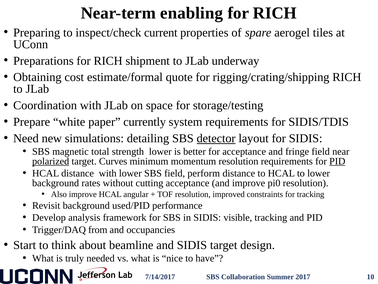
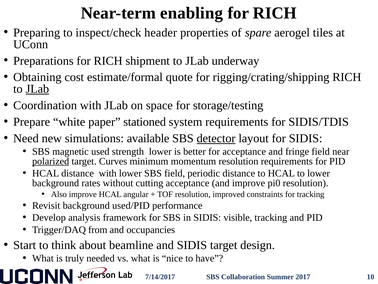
current: current -> header (161, 32)
JLab underline: none -> present (37, 89)
currently: currently -> stationed (145, 122)
detailing: detailing -> available (148, 138)
total: total -> used (100, 151)
PID underline: present -> none (337, 161)
perform: perform -> periodic (204, 173)
